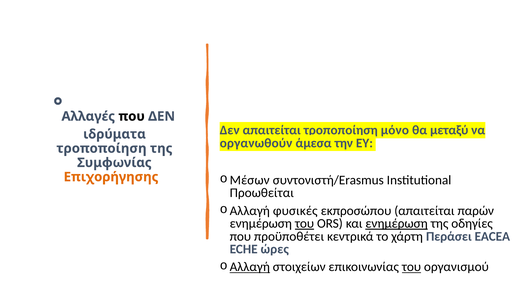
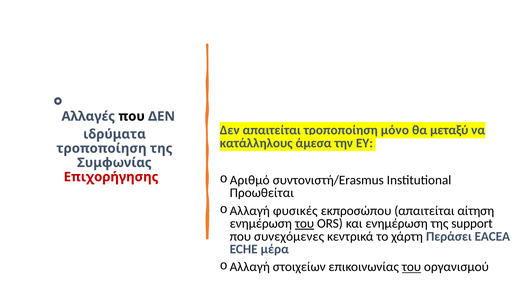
οργανωθούν: οργανωθούν -> κατάλληλους (256, 143)
Μέσων: Μέσων -> Αριθμό (250, 180)
Επιχορήγησης colour: orange -> red (111, 177)
παρών: παρών -> αίτηση (476, 211)
ενημέρωση underline: present -> none (397, 224)
οδηγίες: οδηγίες -> support (472, 224)
προϋποθέτει: προϋποθέτει -> συνεχόμενες (289, 236)
ώρες: ώρες -> μέρα (275, 249)
Αλλαγή underline: present -> none (250, 267)
